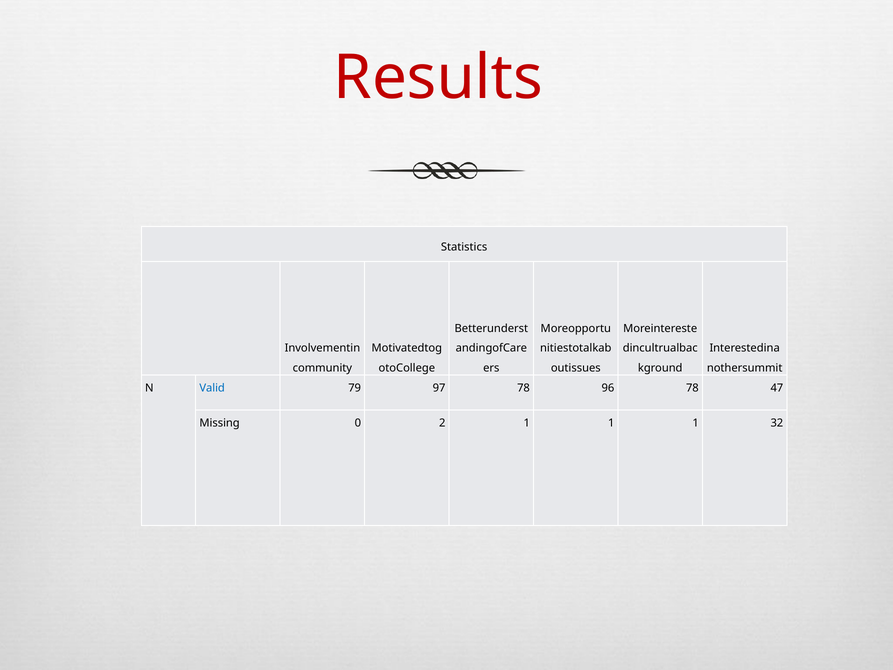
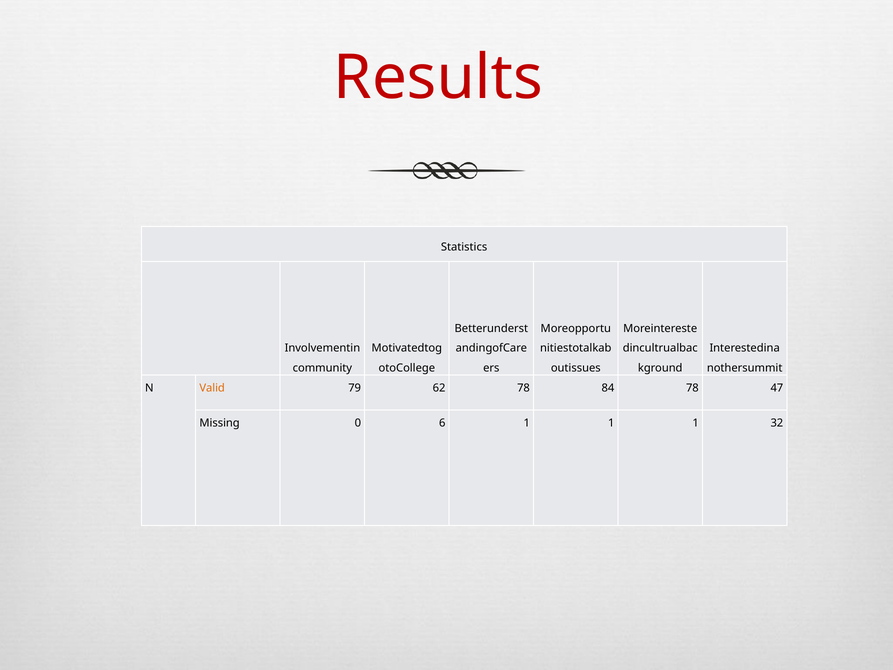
Valid colour: blue -> orange (212, 388)
97: 97 -> 62 (439, 388)
96: 96 -> 84 (608, 388)
2: 2 -> 6 (442, 423)
